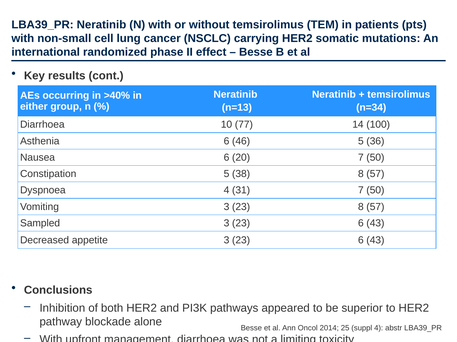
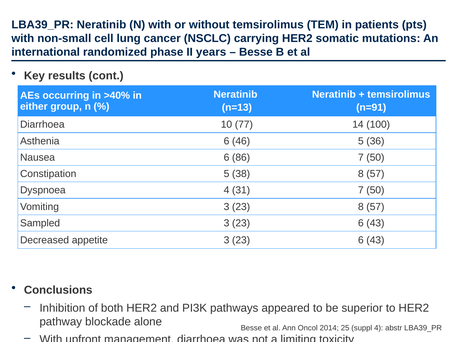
effect: effect -> years (211, 52)
n=34: n=34 -> n=91 (371, 108)
20: 20 -> 86 (241, 158)
